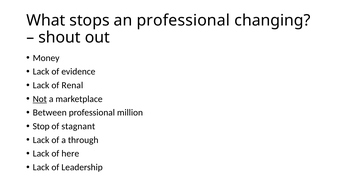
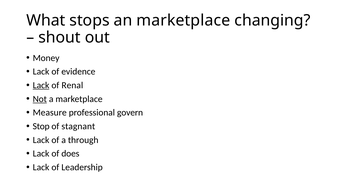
an professional: professional -> marketplace (183, 20)
Lack underline: none -> present (41, 85)
Between: Between -> Measure (50, 113)
million: million -> govern (130, 113)
here: here -> does (70, 154)
